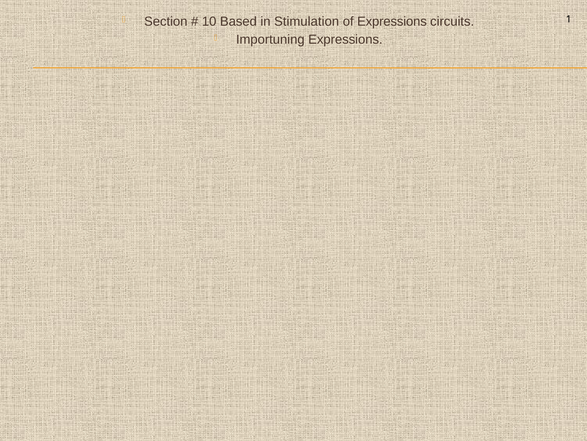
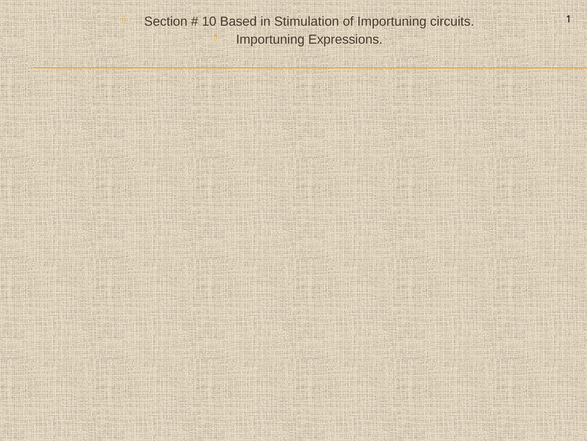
of Expressions: Expressions -> Importuning (392, 21)
